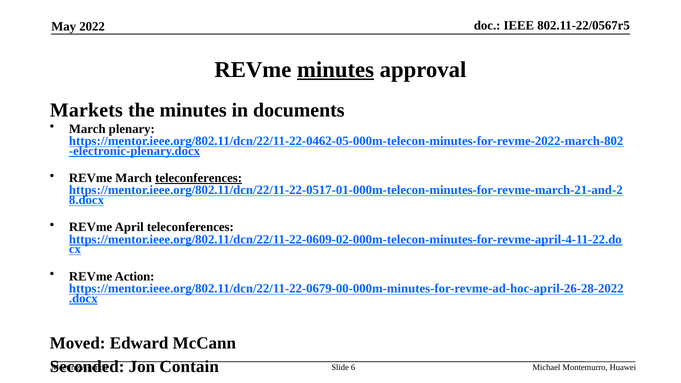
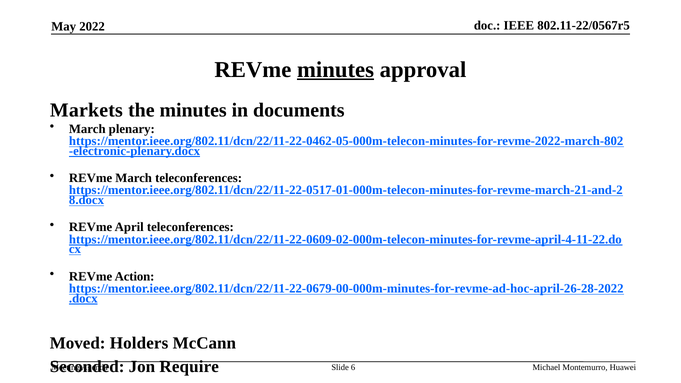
teleconferences underline: present -> none (199, 178)
Edward: Edward -> Holders (139, 343)
Contain: Contain -> Require (189, 367)
